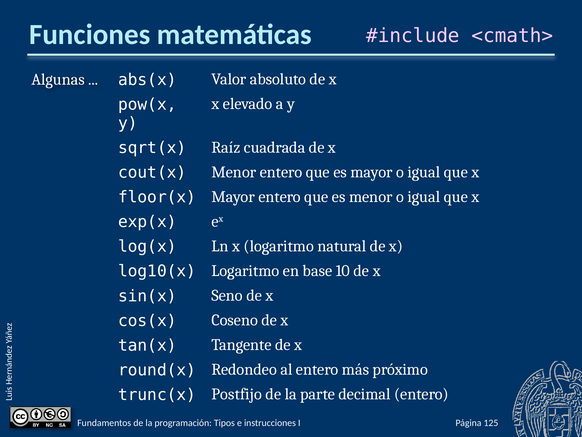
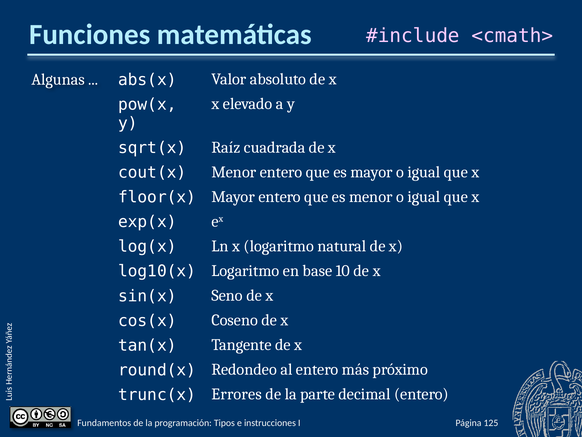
Postfijo: Postfijo -> Errores (237, 394)
